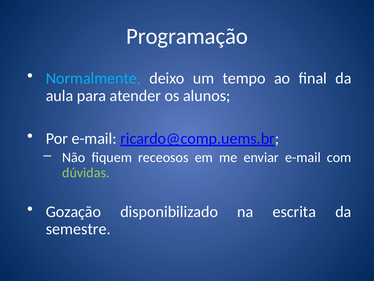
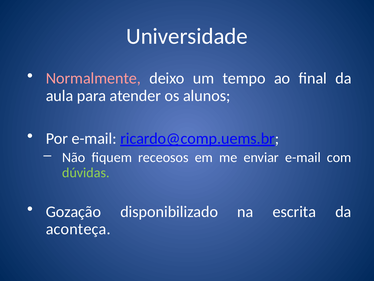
Programação: Programação -> Universidade (187, 36)
Normalmente colour: light blue -> pink (93, 78)
semestre: semestre -> aconteça (78, 229)
